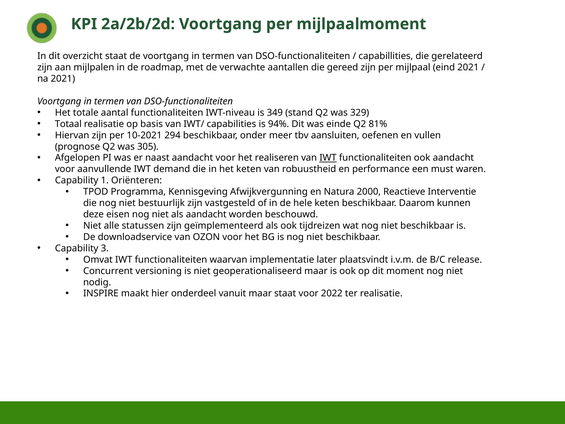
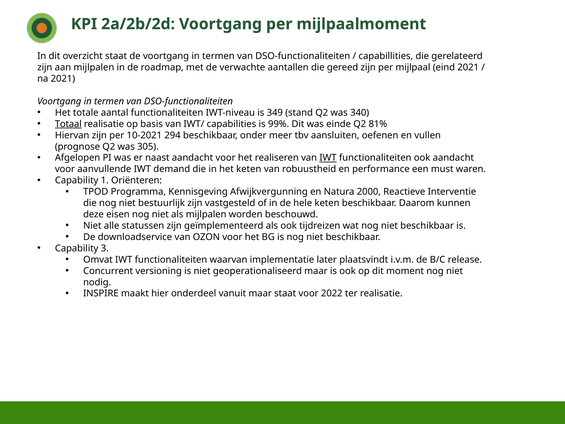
329: 329 -> 340 (360, 113)
Totaal underline: none -> present (68, 124)
94%: 94% -> 99% (279, 124)
als aandacht: aandacht -> mijlpalen (206, 214)
